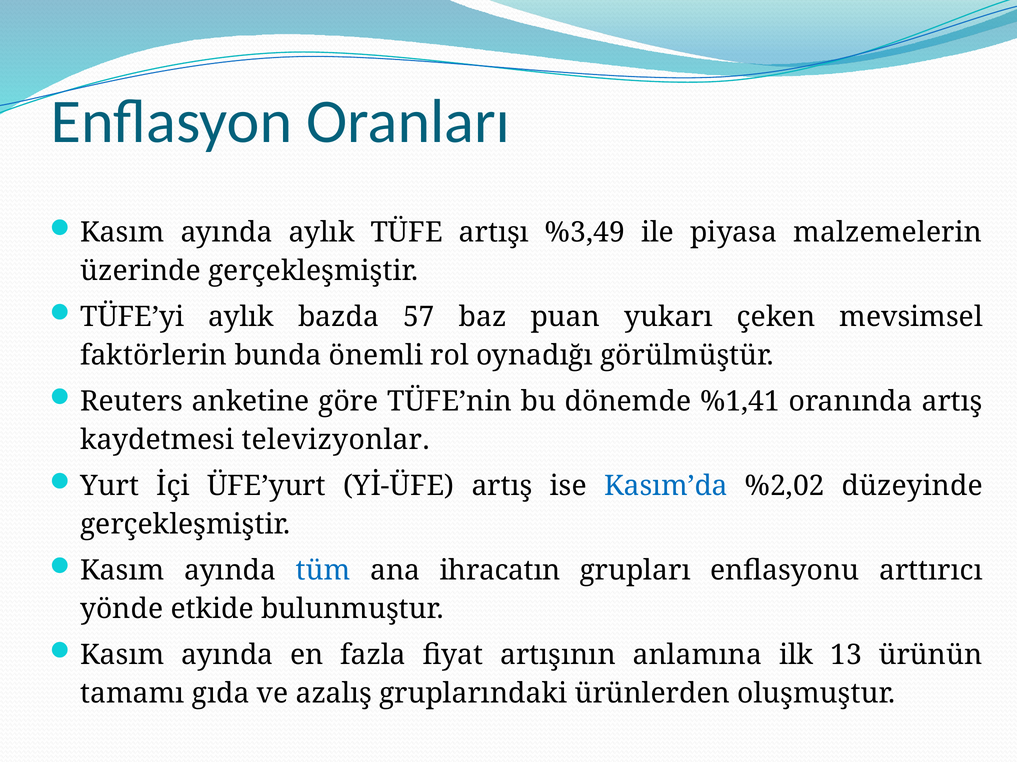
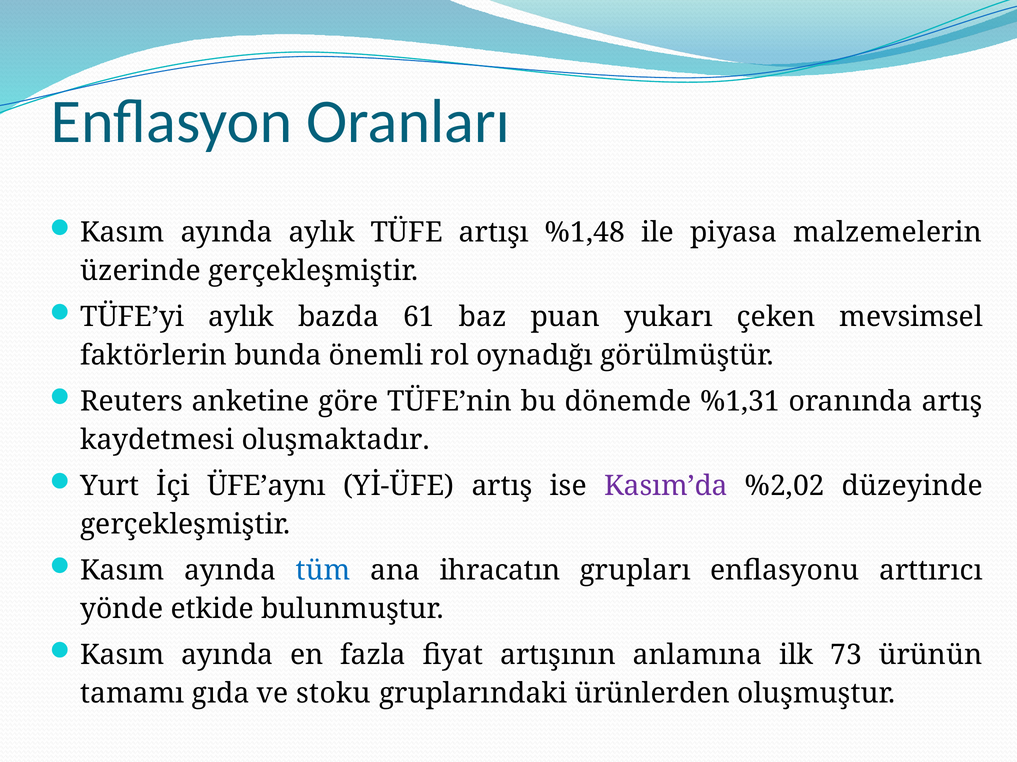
%3,49: %3,49 -> %1,48 (585, 233)
57: 57 -> 61 (419, 317)
%1,41: %1,41 -> %1,31 (740, 402)
televizyonlar: televizyonlar -> oluşmaktadır (336, 440)
ÜFE’yurt: ÜFE’yurt -> ÜFE’aynı (267, 486)
Kasım’da colour: blue -> purple (666, 486)
13: 13 -> 73 (846, 656)
azalış: azalış -> stoku (334, 694)
